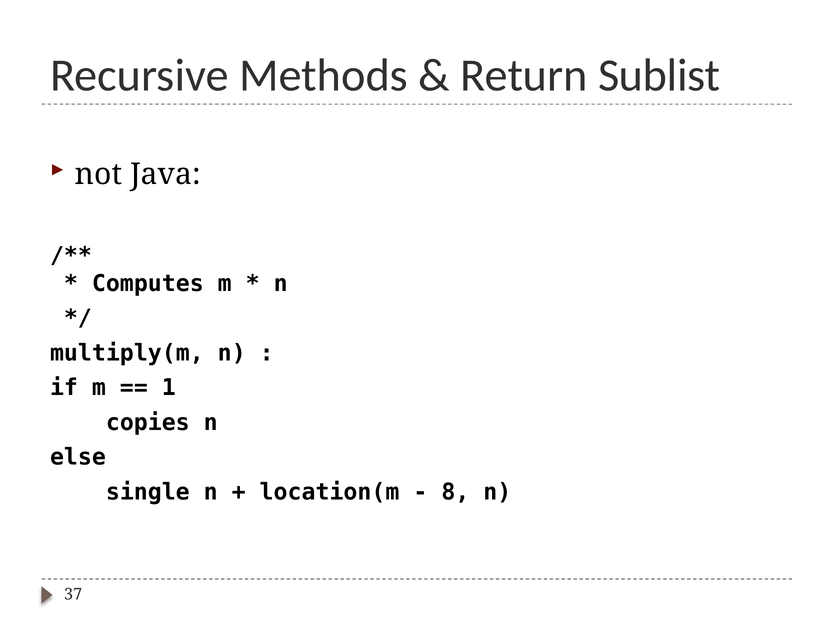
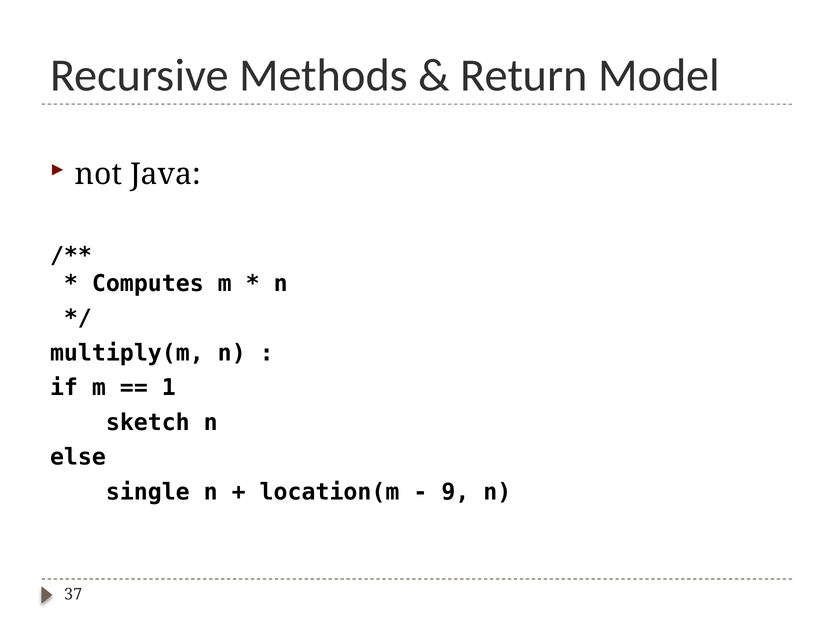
Sublist: Sublist -> Model (659, 75)
copies: copies -> sketch (148, 423)
8: 8 -> 9 (455, 492)
